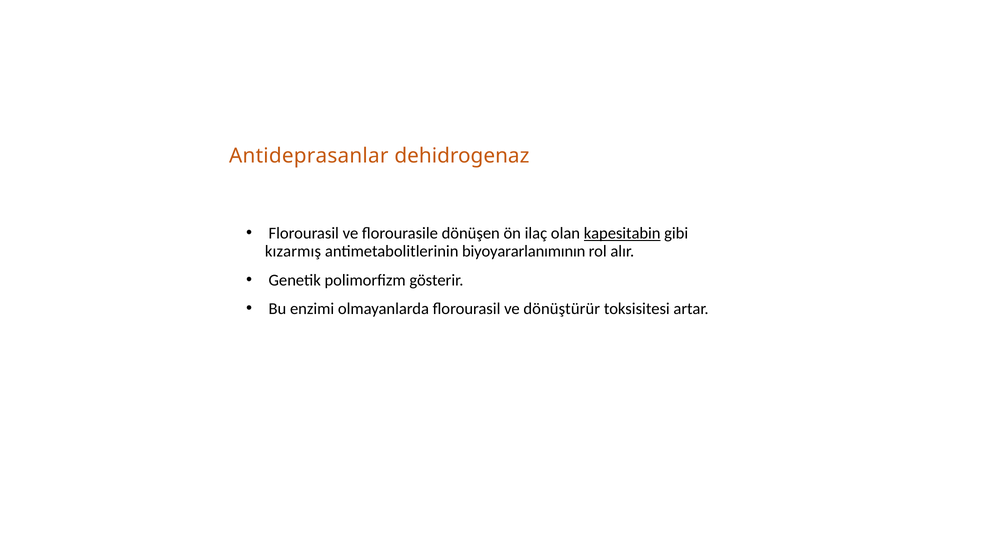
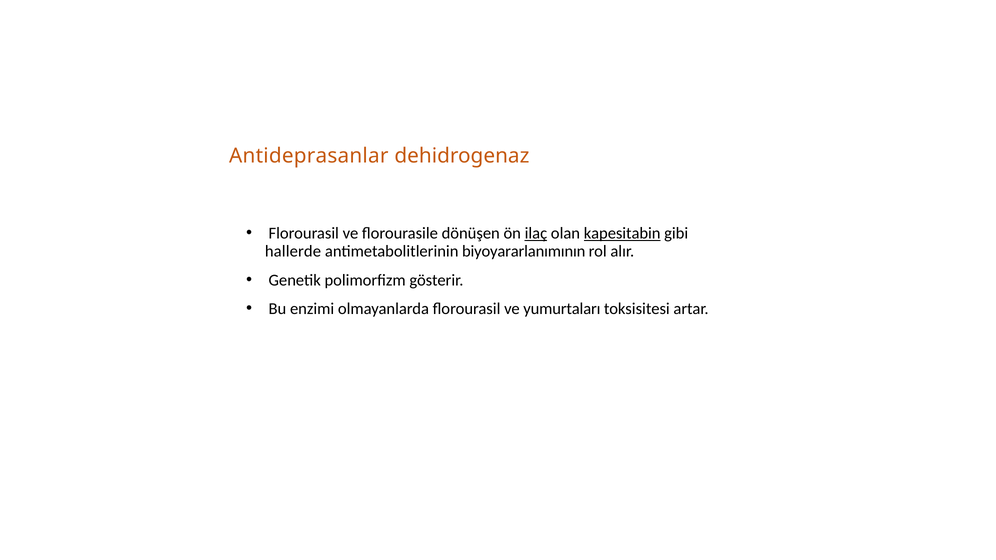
ilaç underline: none -> present (536, 233)
kızarmış: kızarmış -> hallerde (293, 252)
dönüştürür: dönüştürür -> yumurtaları (562, 309)
